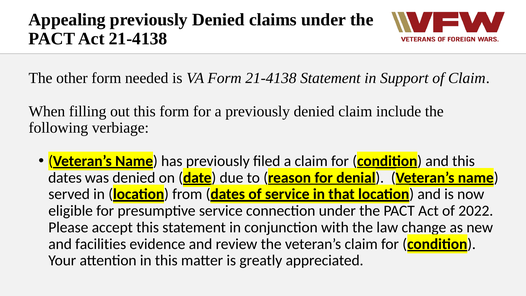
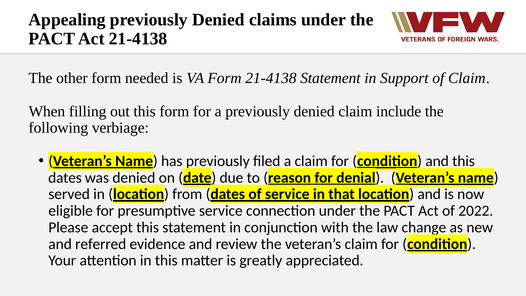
facilities: facilities -> referred (101, 244)
